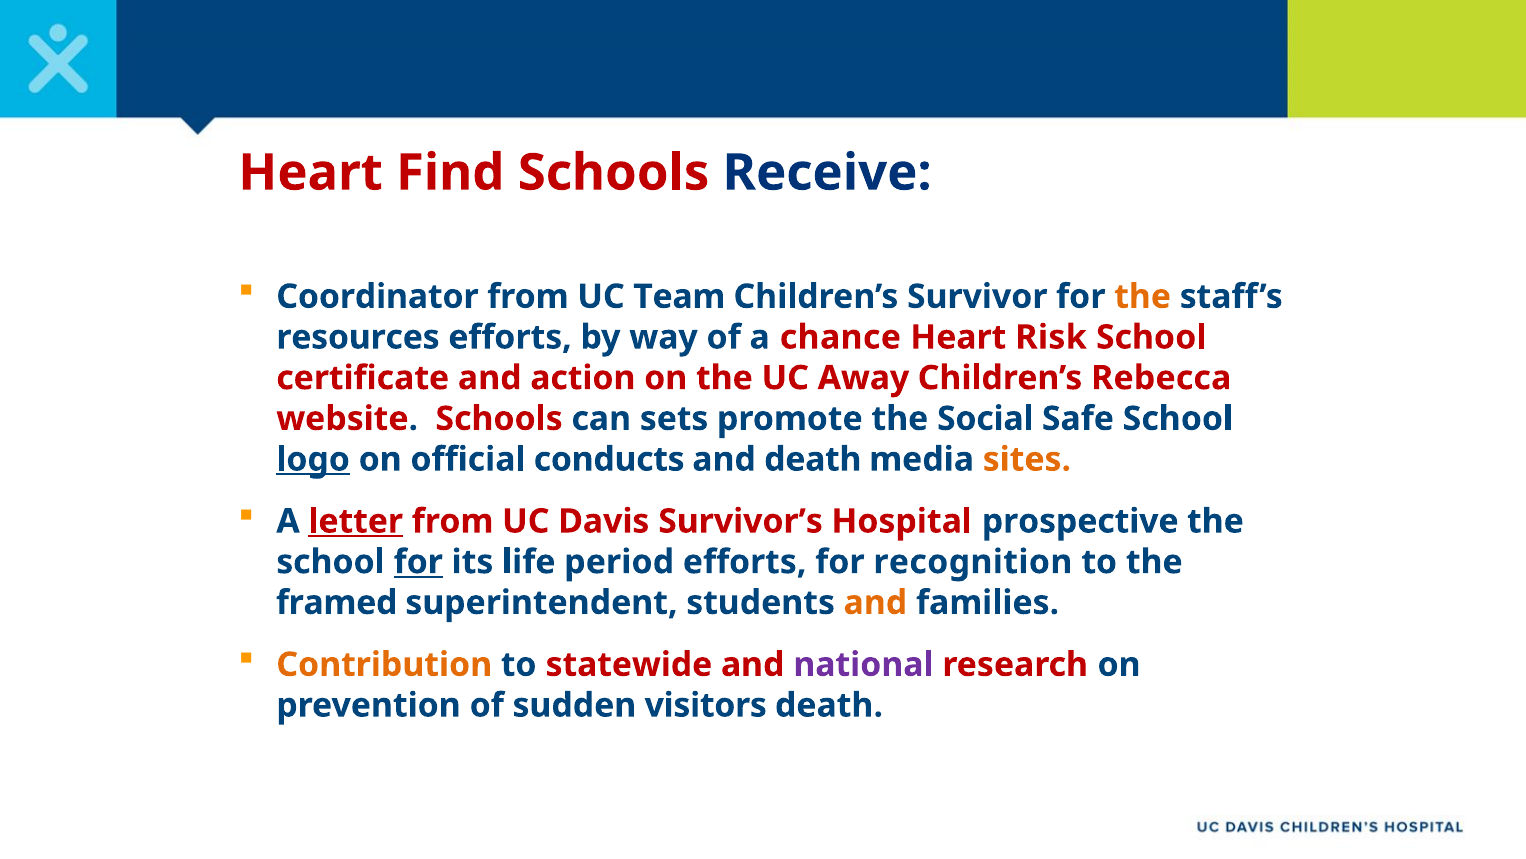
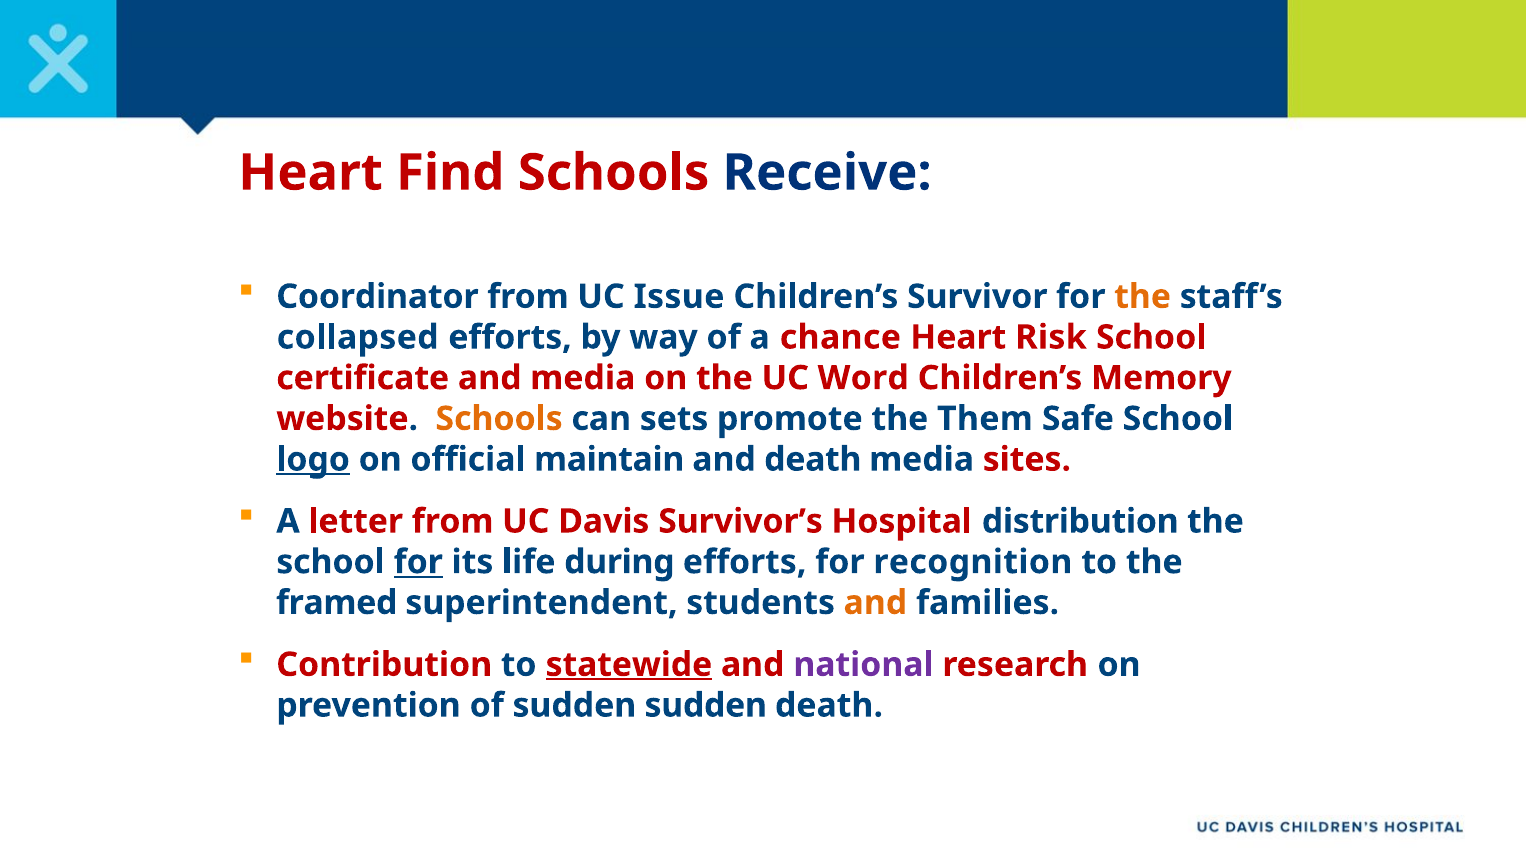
Team: Team -> Issue (679, 296)
resources: resources -> collapsed (358, 337)
and action: action -> media (583, 378)
Away: Away -> Word (863, 378)
Rebecca: Rebecca -> Memory (1161, 378)
Schools colour: red -> orange (499, 418)
Social: Social -> Them (985, 418)
conducts: conducts -> maintain (609, 459)
sites colour: orange -> red (1027, 459)
letter underline: present -> none (356, 521)
prospective: prospective -> distribution (1080, 521)
period: period -> during (619, 562)
Contribution colour: orange -> red (384, 664)
statewide underline: none -> present (629, 664)
sudden visitors: visitors -> sudden (706, 705)
